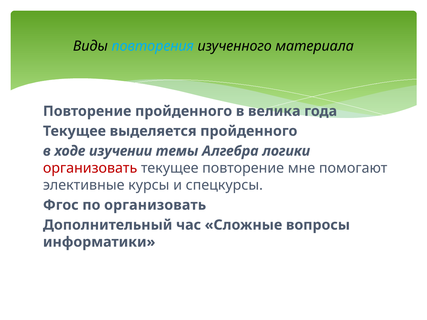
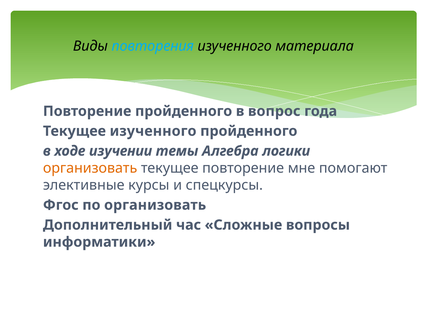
велика: велика -> вопрос (274, 111)
Текущее выделяется: выделяется -> изученного (153, 131)
организовать colour: red -> orange (90, 168)
